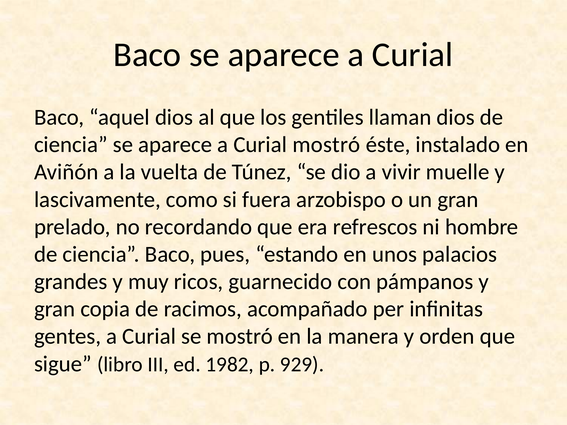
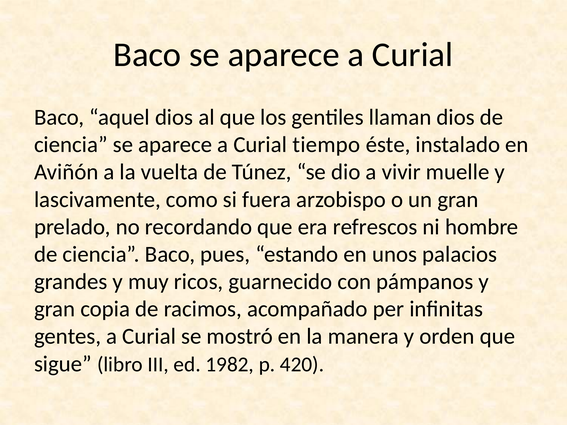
Curial mostró: mostró -> tiempo (326, 145)
929: 929 -> 420 (302, 365)
